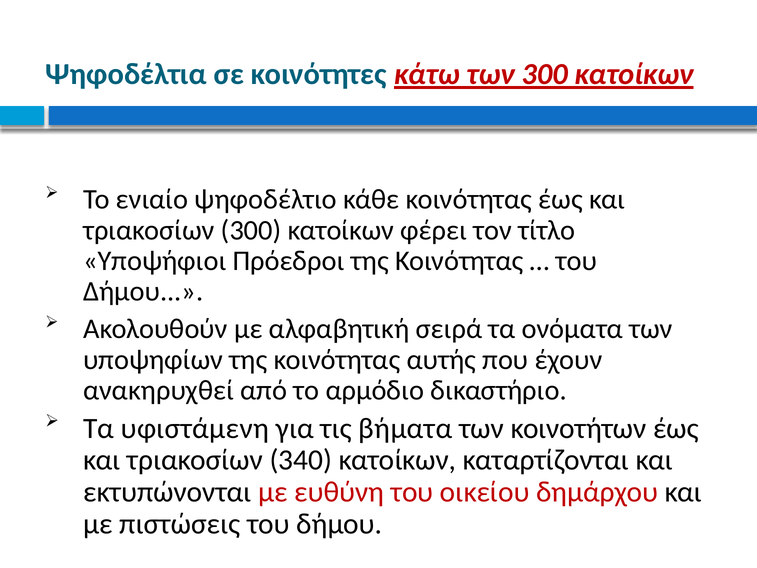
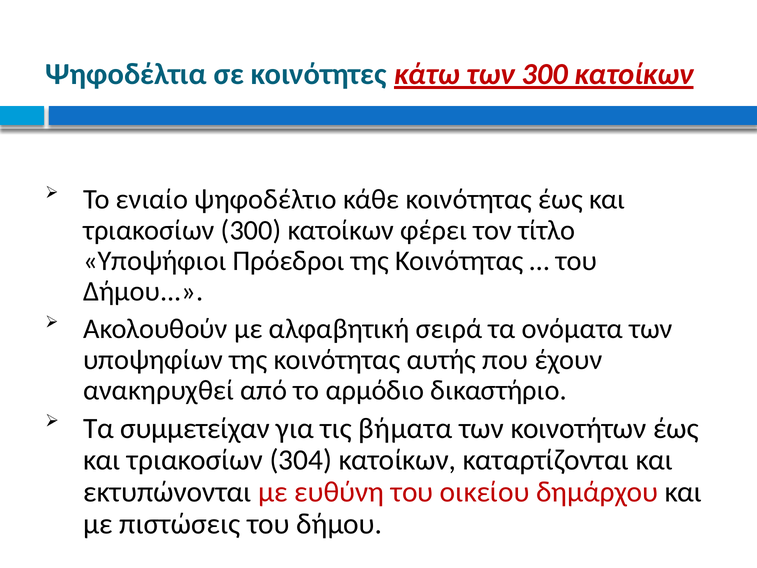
υφιστάμενη: υφιστάμενη -> συμμετείχαν (195, 428)
340: 340 -> 304 (301, 460)
